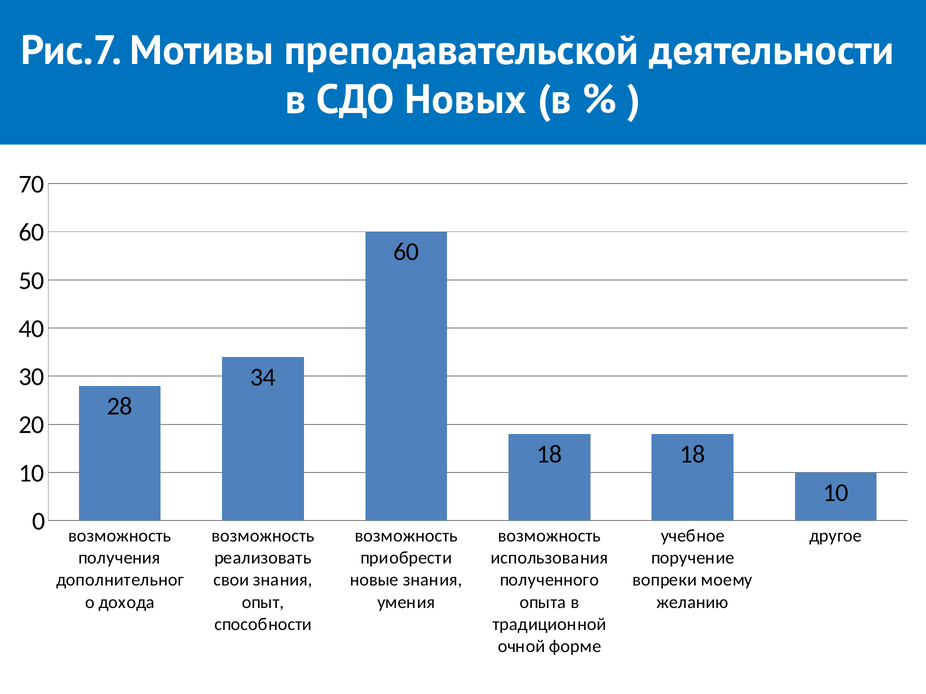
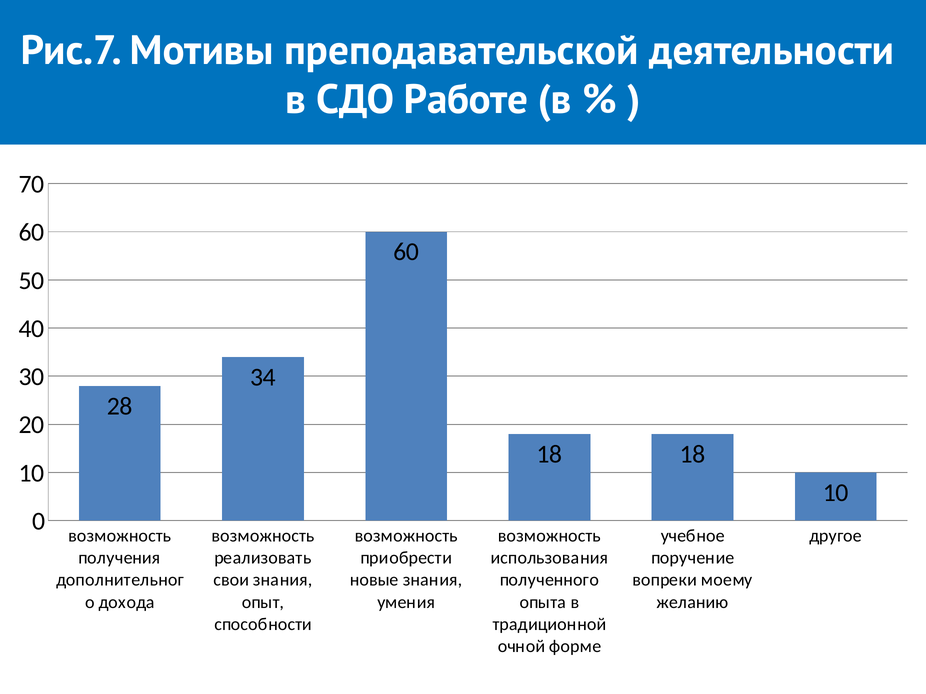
Новых: Новых -> Работе (466, 100)
